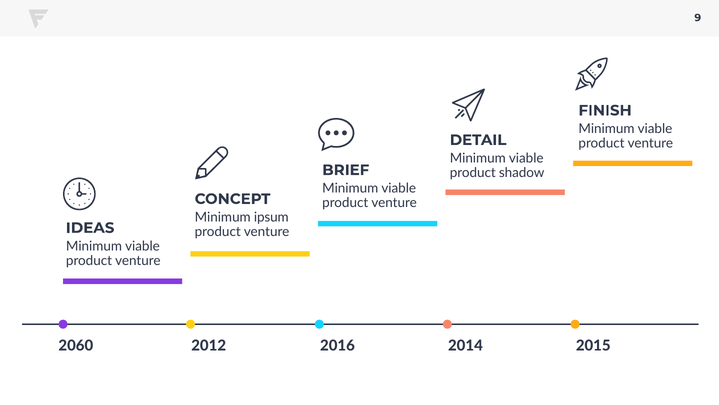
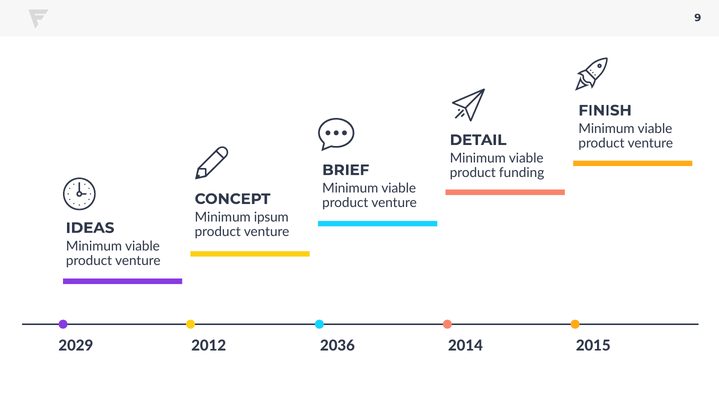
shadow: shadow -> funding (522, 173)
2060: 2060 -> 2029 (76, 346)
2016: 2016 -> 2036 (337, 346)
